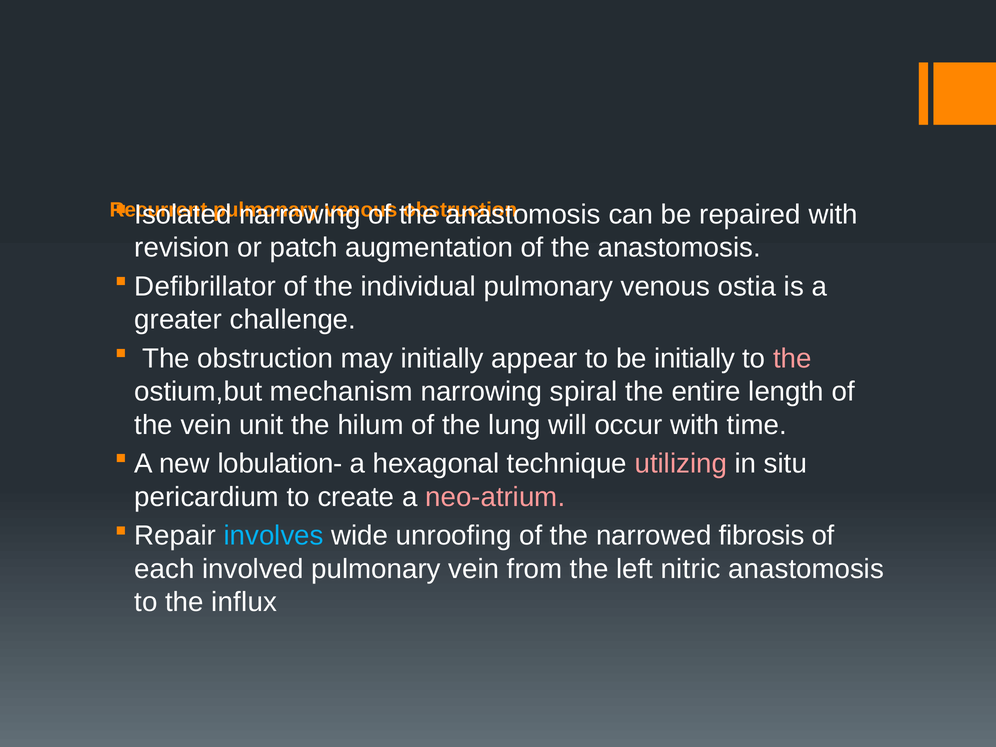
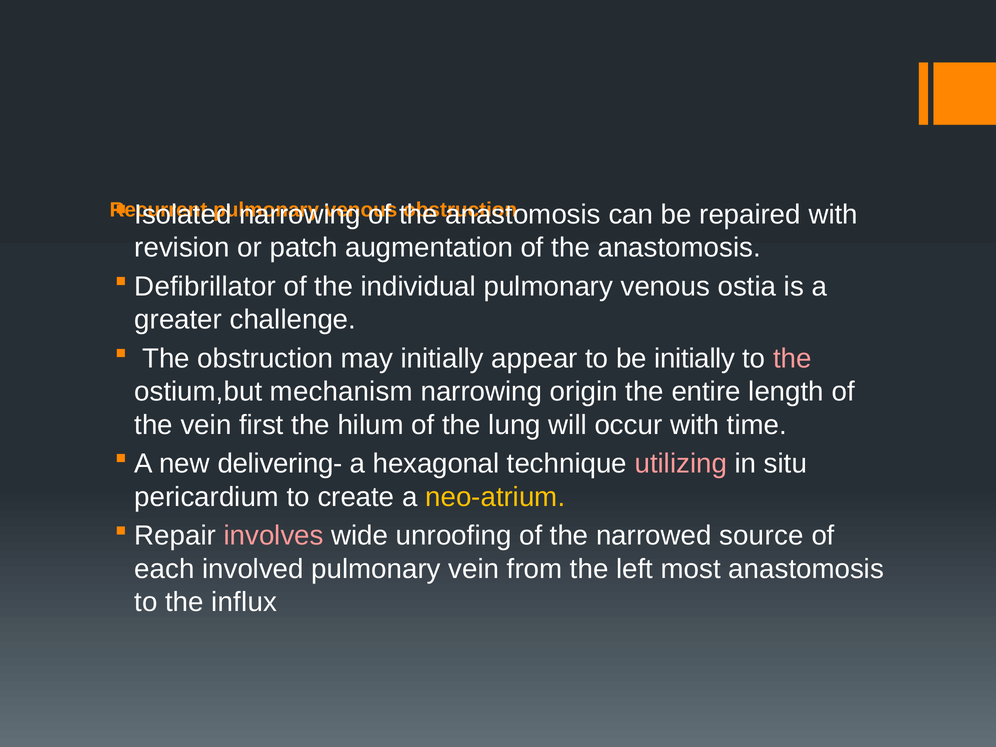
spiral: spiral -> origin (584, 392)
unit: unit -> first (261, 425)
lobulation-: lobulation- -> delivering- (280, 464)
neo-atrium colour: pink -> yellow (495, 497)
involves colour: light blue -> pink (274, 536)
fibrosis: fibrosis -> source (761, 536)
nitric: nitric -> most (691, 569)
